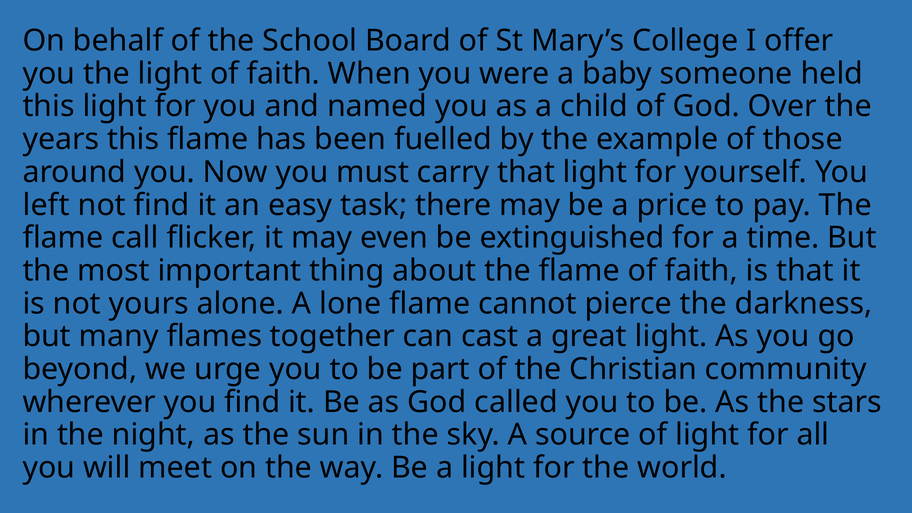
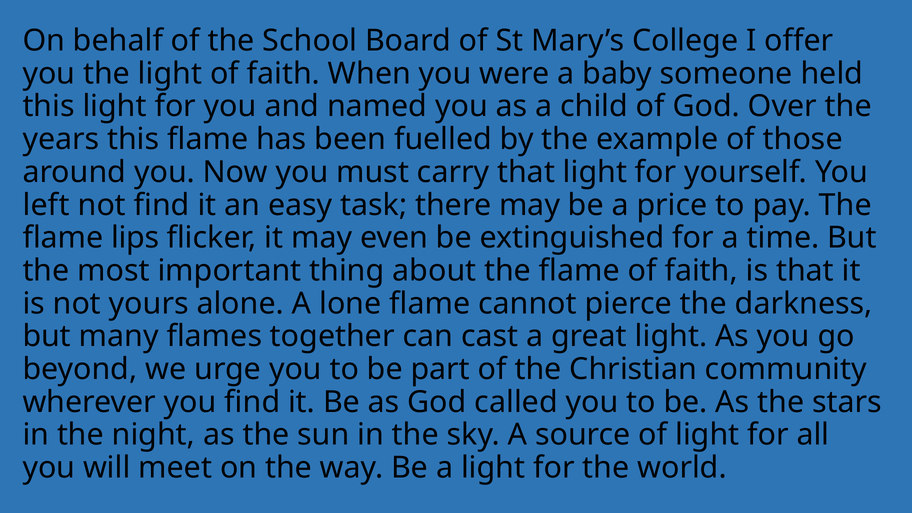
call: call -> lips (135, 238)
